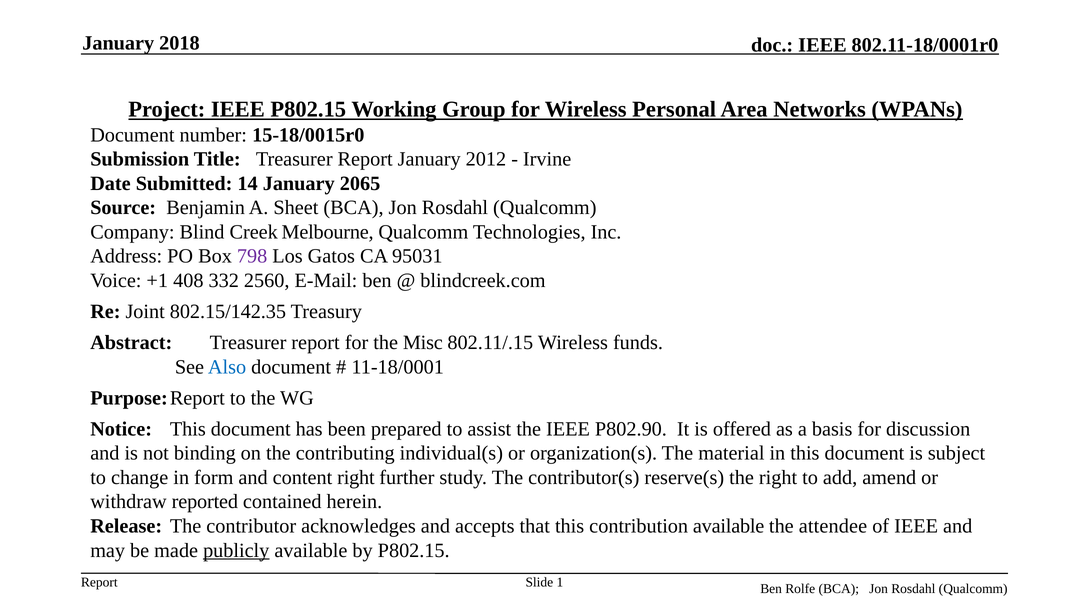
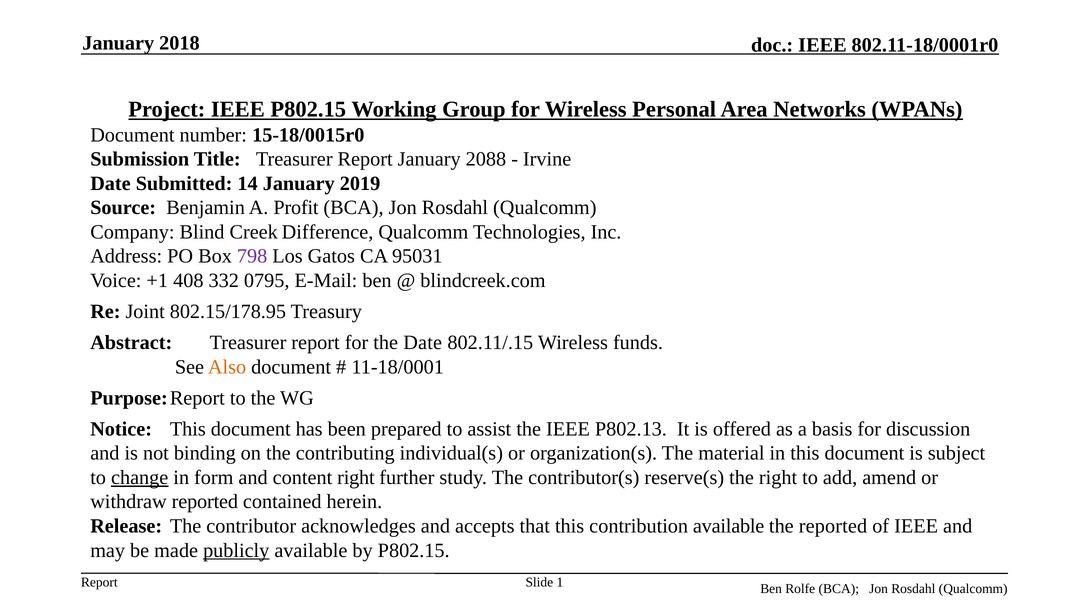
2012: 2012 -> 2088 (486, 159)
2065: 2065 -> 2019 (360, 184)
Sheet: Sheet -> Profit (296, 208)
Melbourne: Melbourne -> Difference (328, 232)
2560: 2560 -> 0795 (267, 281)
802.15/142.35: 802.15/142.35 -> 802.15/178.95 (228, 312)
the Misc: Misc -> Date (423, 343)
Also colour: blue -> orange (227, 367)
P802.90: P802.90 -> P802.13 (631, 429)
change underline: none -> present (140, 478)
the attendee: attendee -> reported (833, 527)
